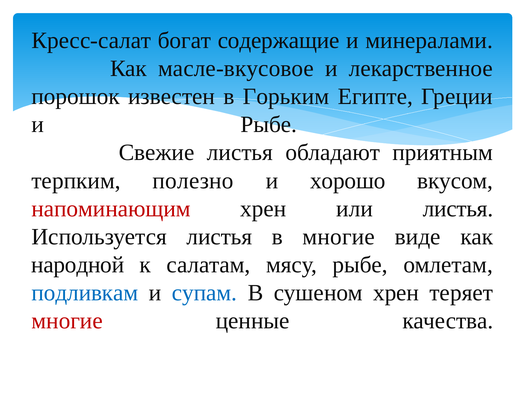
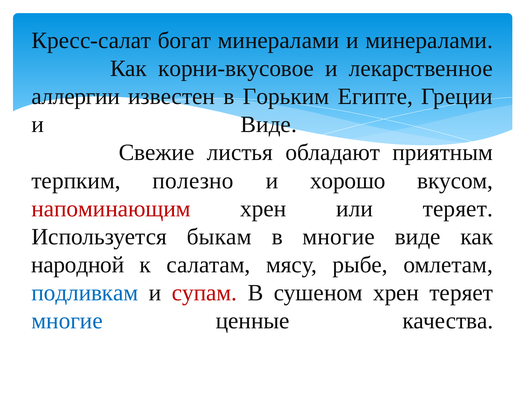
богат содержащие: содержащие -> минералами (279, 40)
масле-вкусовое: масле-вкусовое -> корни-вкусовое (236, 68)
порошок: порошок -> аллергии (76, 96)
и Рыбе: Рыбе -> Виде (269, 124)
или листья: листья -> теряет (458, 209)
Используется листья: листья -> быкам (219, 237)
супам colour: blue -> red (205, 293)
многие colour: red -> blue (67, 321)
